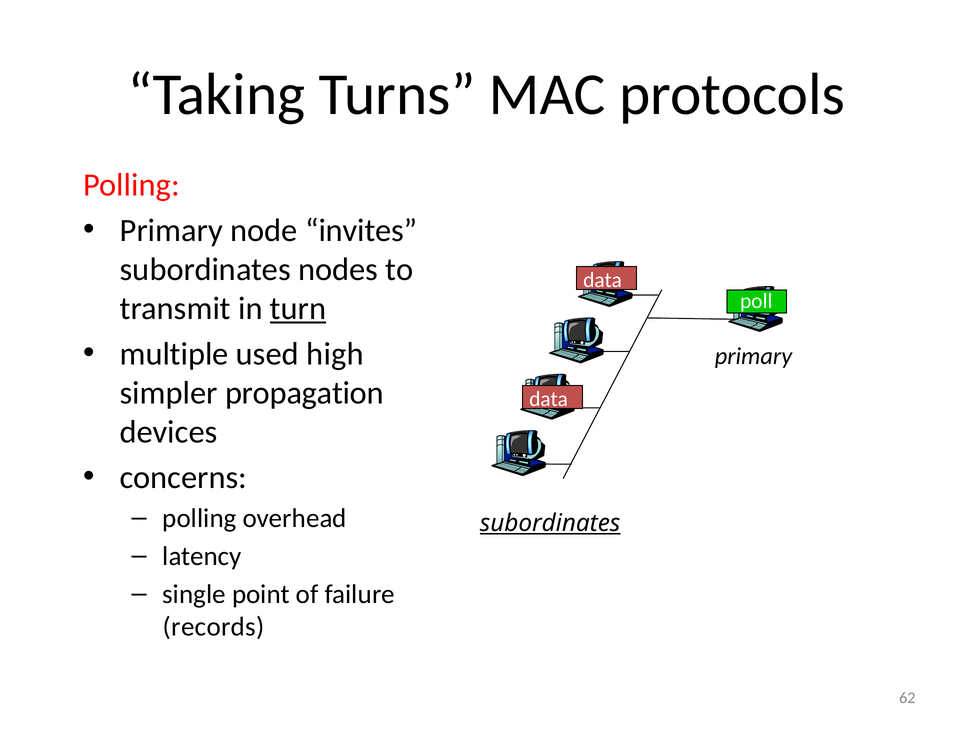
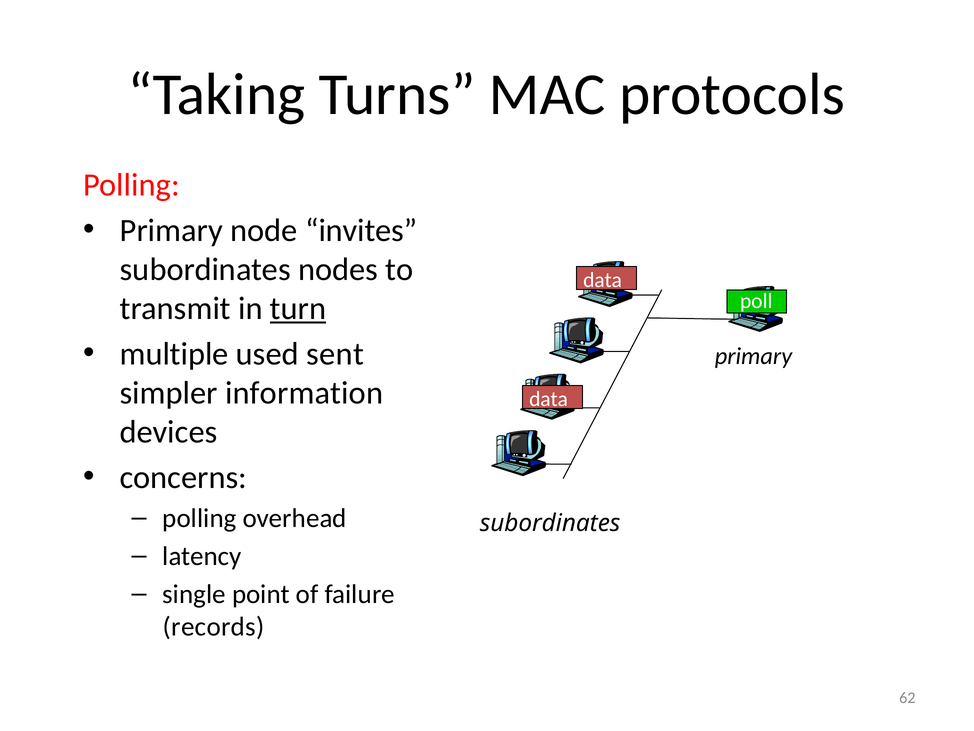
high: high -> sent (335, 354)
propagation: propagation -> information (304, 393)
subordinates underline: present -> none (550, 523)
